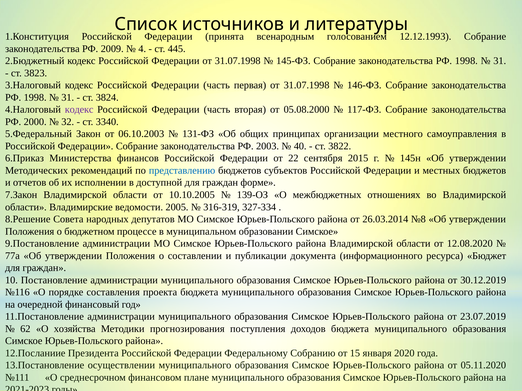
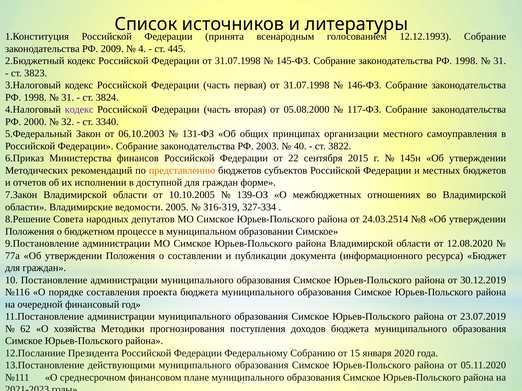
представлению colour: blue -> orange (182, 171)
26.03.2014: 26.03.2014 -> 24.03.2514 (385, 219)
осуществлении: осуществлении -> действующими (121, 366)
